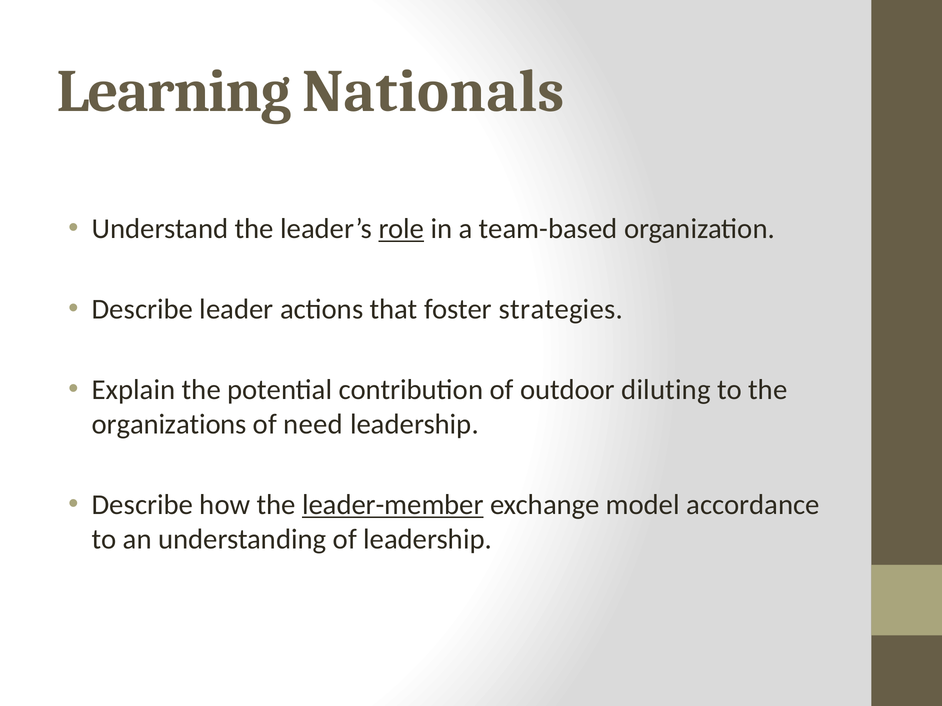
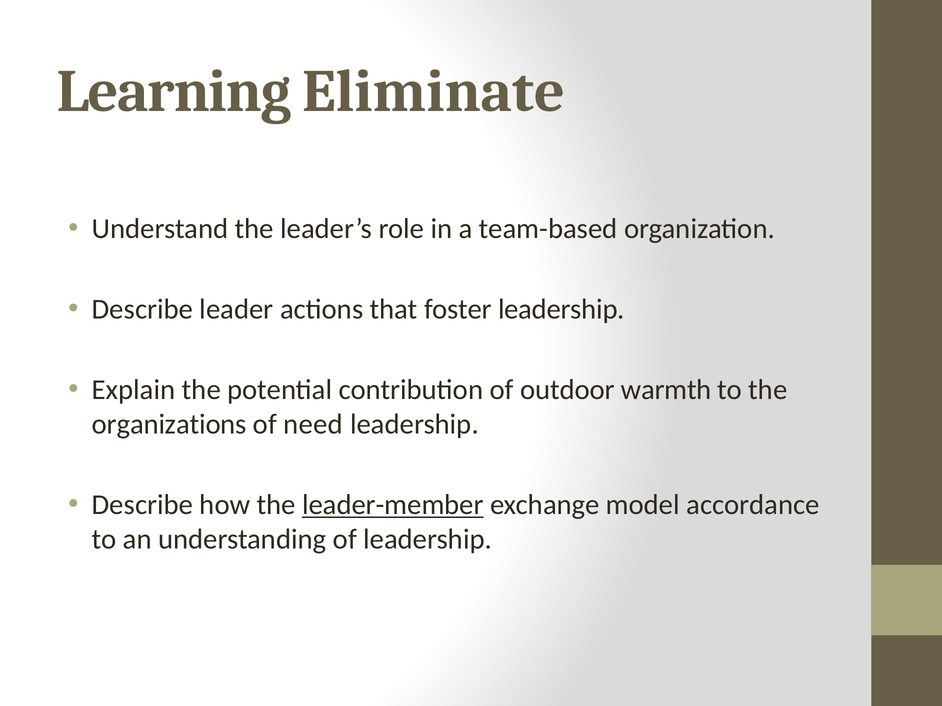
Nationals: Nationals -> Eliminate (434, 91)
role underline: present -> none (401, 229)
foster strategies: strategies -> leadership (561, 310)
diluting: diluting -> warmth (666, 390)
